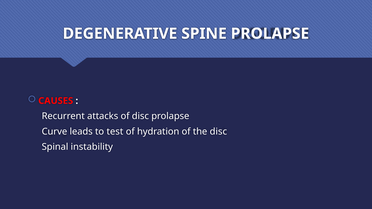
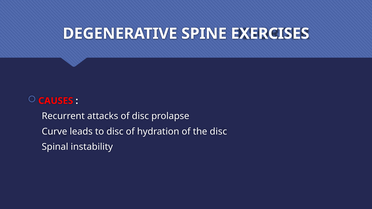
SPINE PROLAPSE: PROLAPSE -> EXERCISES (270, 34)
to test: test -> disc (115, 132)
